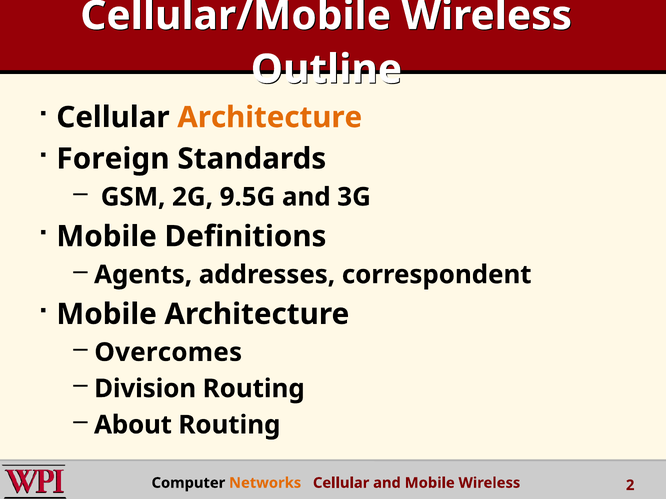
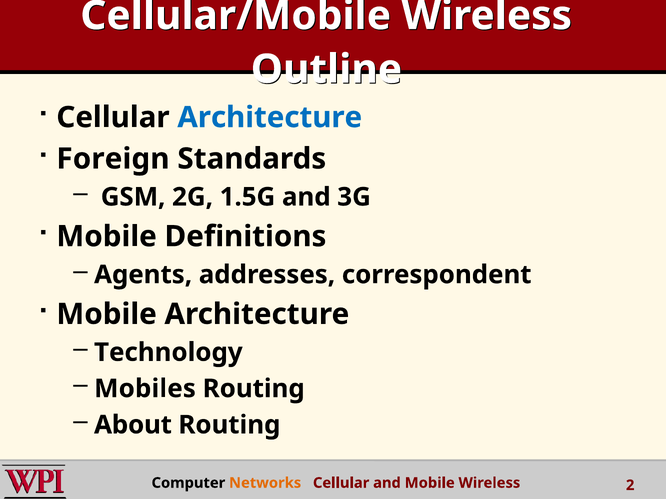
Architecture colour: orange -> blue (270, 118)
9.5G: 9.5G -> 1.5G (247, 197)
Overcomes: Overcomes -> Technology (168, 353)
Division: Division -> Mobiles (145, 389)
